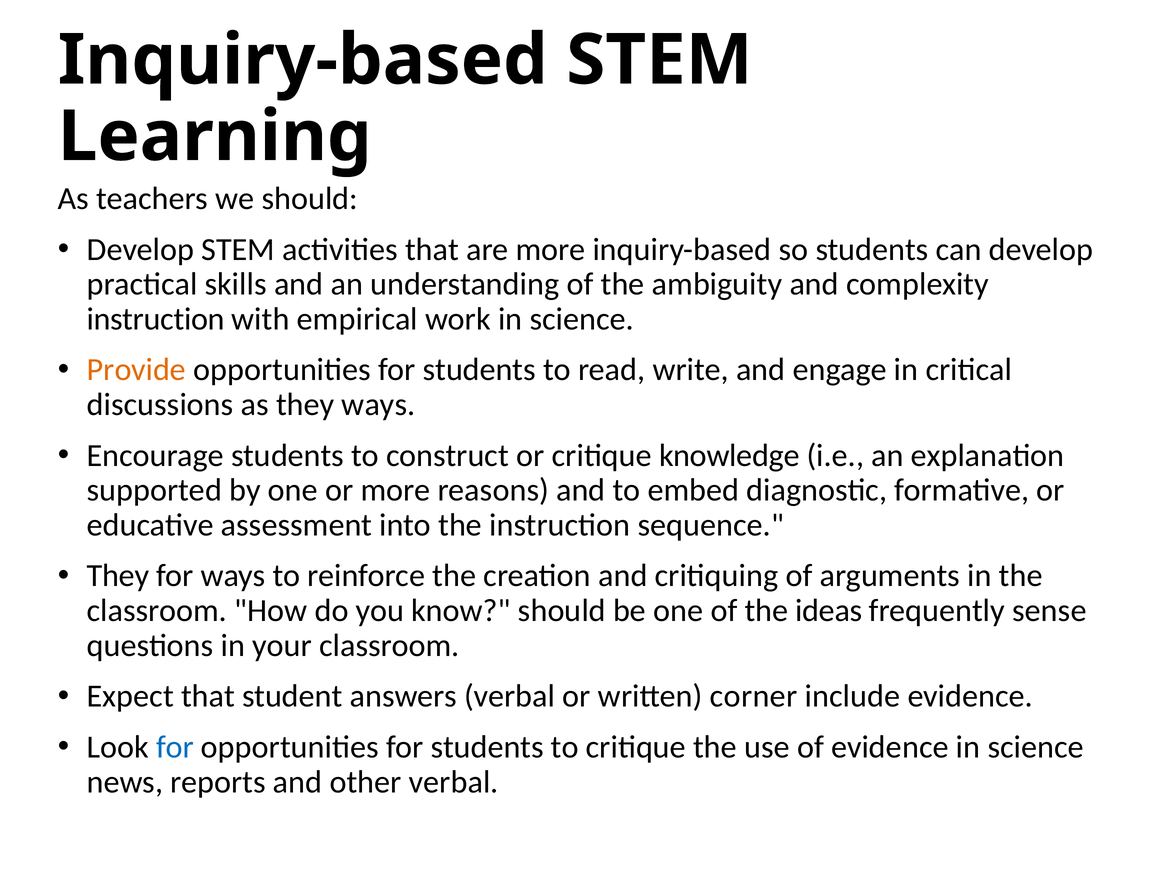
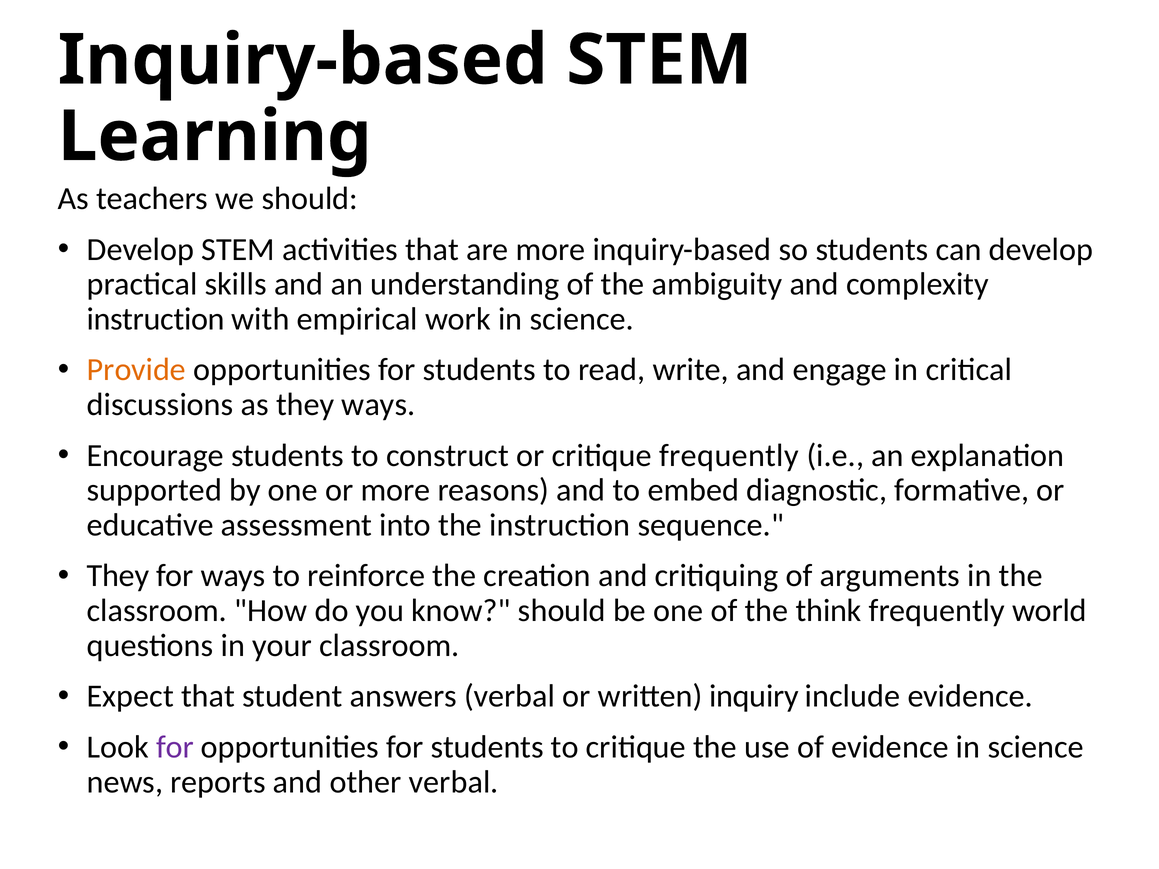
critique knowledge: knowledge -> frequently (729, 456)
ideas: ideas -> think (829, 611)
sense: sense -> world (1049, 611)
corner: corner -> inquiry (754, 696)
for colour: blue -> purple (175, 747)
